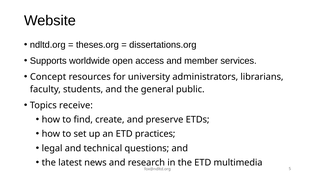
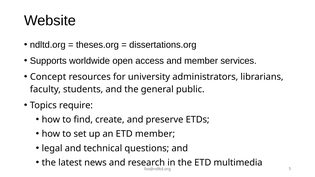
receive: receive -> require (76, 105)
ETD practices: practices -> member (155, 134)
